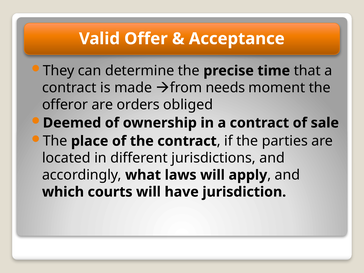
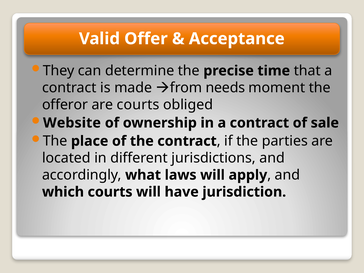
are orders: orders -> courts (138, 105)
Deemed: Deemed -> Website (72, 123)
